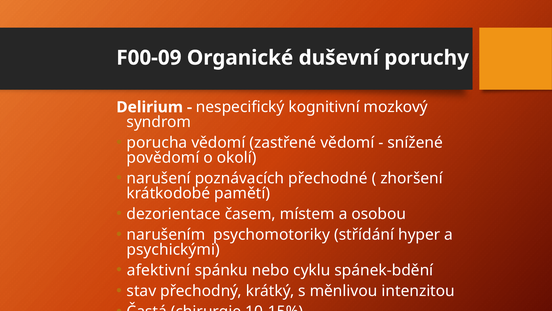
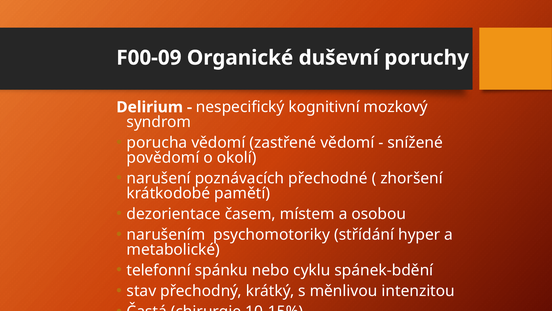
psychickými: psychickými -> metabolické (173, 249)
afektivní: afektivní -> telefonní (159, 270)
